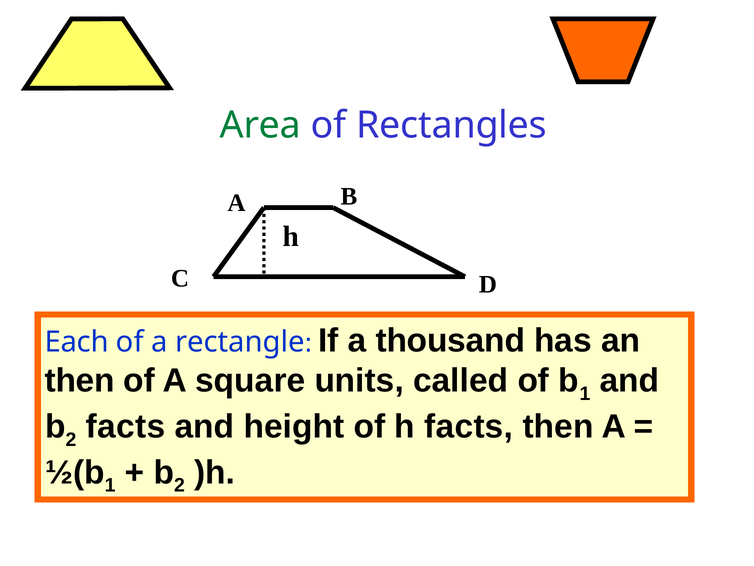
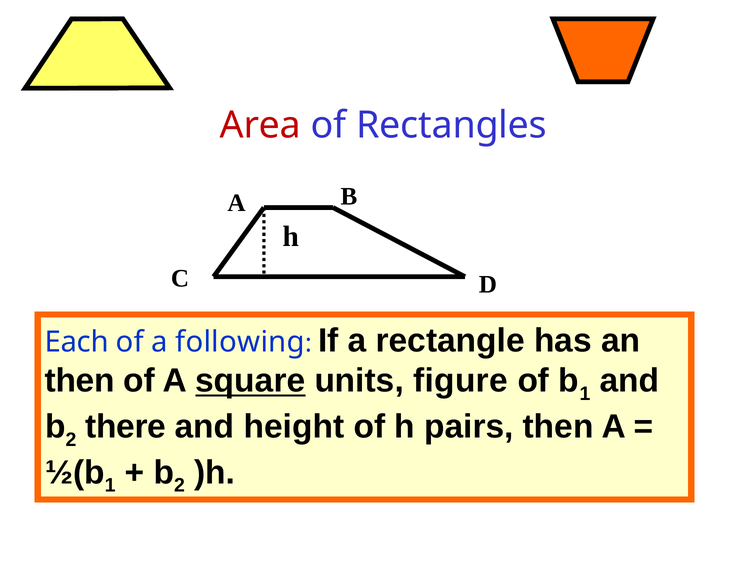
Area colour: green -> red (260, 125)
rectangle: rectangle -> following (240, 342)
thousand: thousand -> rectangle (450, 340)
square underline: none -> present (250, 381)
called: called -> figure (460, 381)
facts: facts -> there (126, 426)
h facts: facts -> pairs (469, 426)
